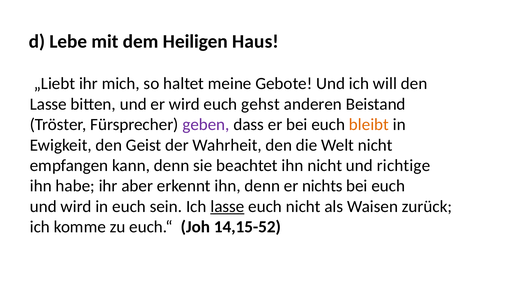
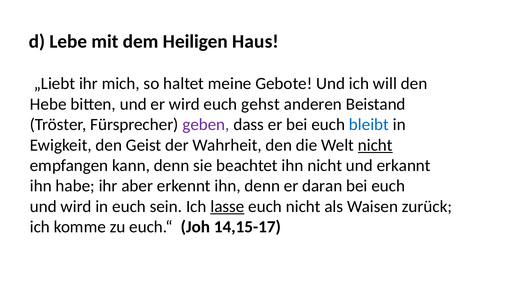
Lasse: Lasse -> Hebe (48, 104)
bleibt colour: orange -> blue (369, 125)
nicht underline: none -> present (375, 145)
richtige: richtige -> erkannt (404, 166)
nichts: nichts -> daran (322, 186)
14,15-52: 14,15-52 -> 14,15-17 (247, 227)
